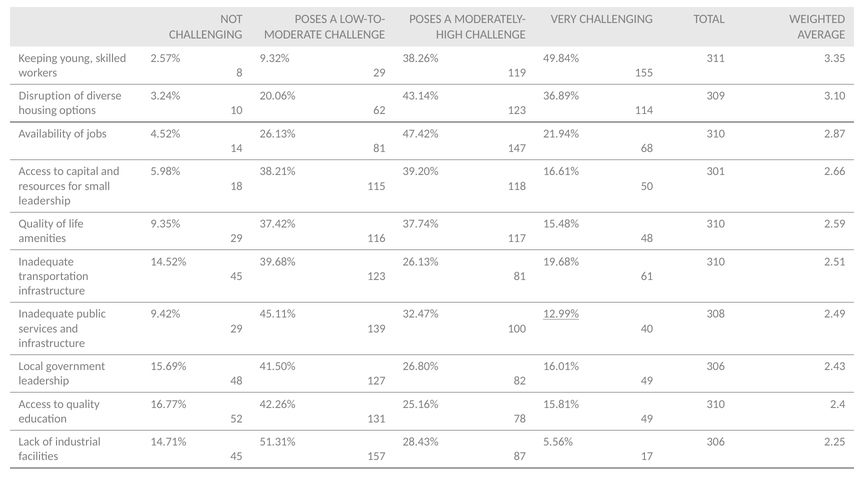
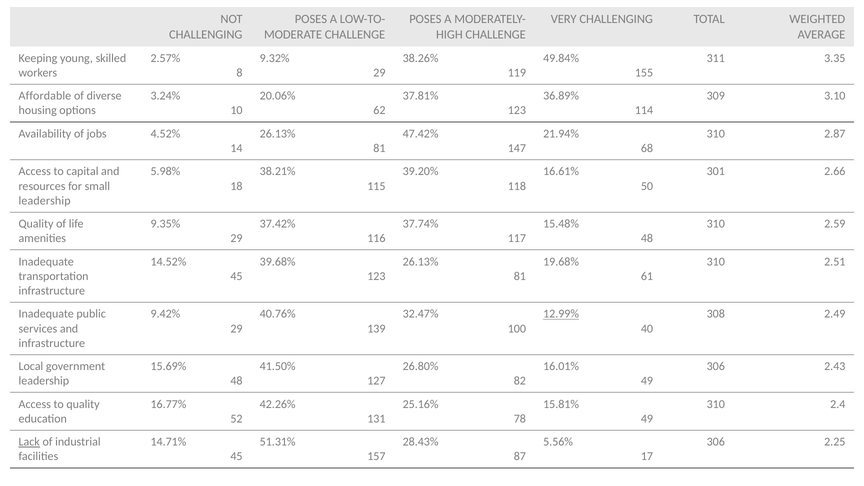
Disruption: Disruption -> Affordable (45, 96)
43.14%: 43.14% -> 37.81% (421, 96)
45.11%: 45.11% -> 40.76% (278, 314)
Lack underline: none -> present (29, 442)
